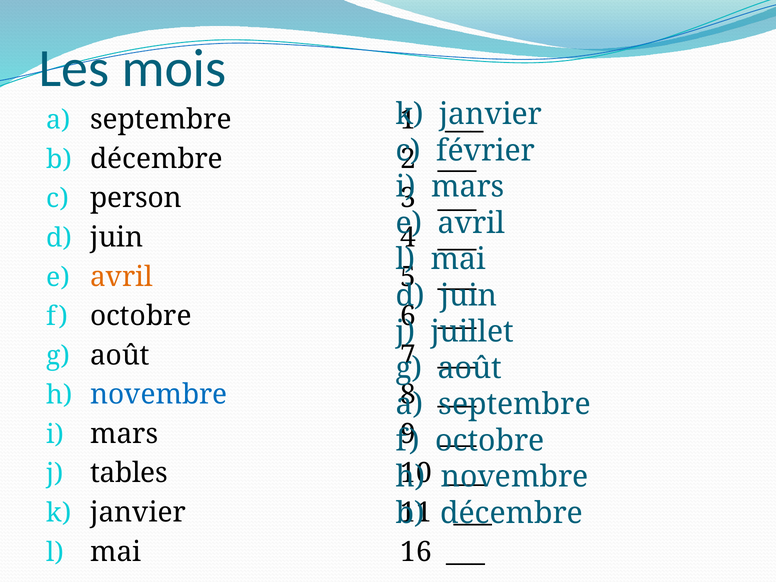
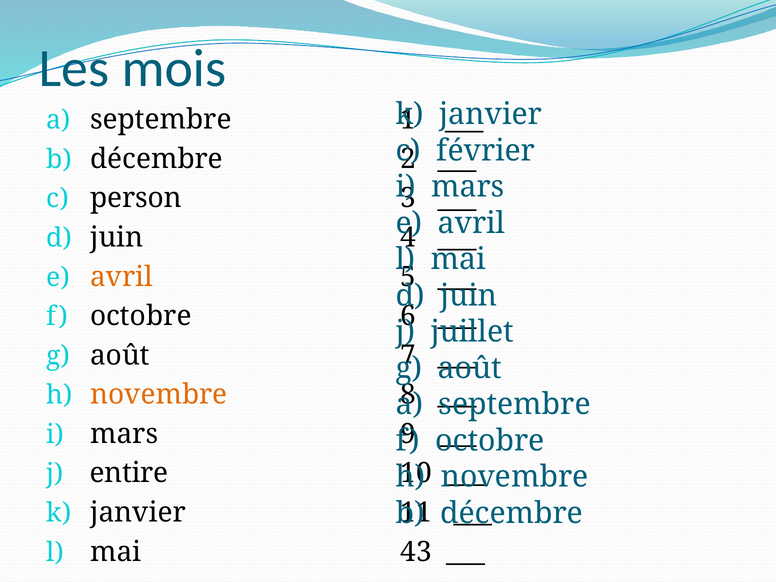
novembre colour: blue -> orange (159, 395)
tables: tables -> entire (129, 473)
16: 16 -> 43 (416, 552)
